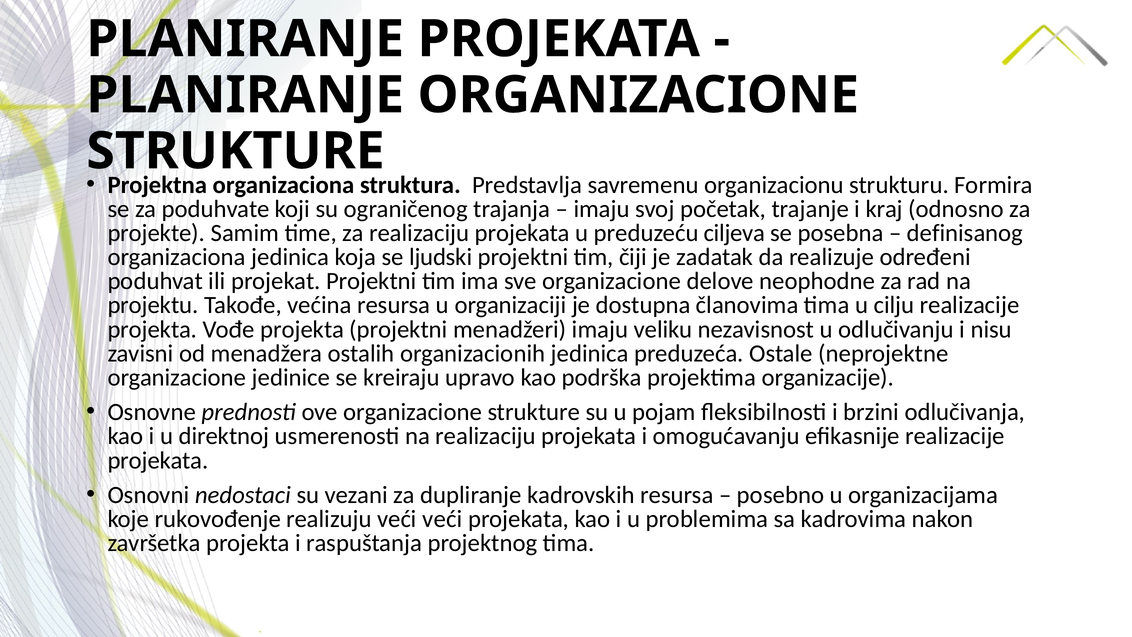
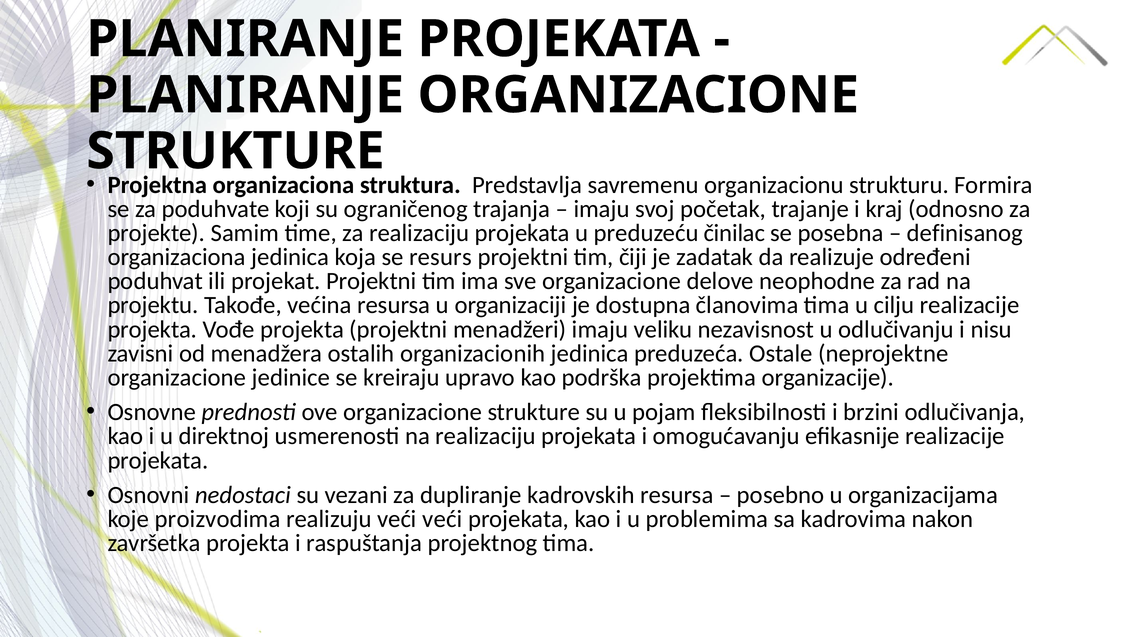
ciljeva: ciljeva -> činilac (734, 233)
ljudski: ljudski -> resurs (440, 257)
rukovođenje: rukovođenje -> proizvodima (218, 519)
